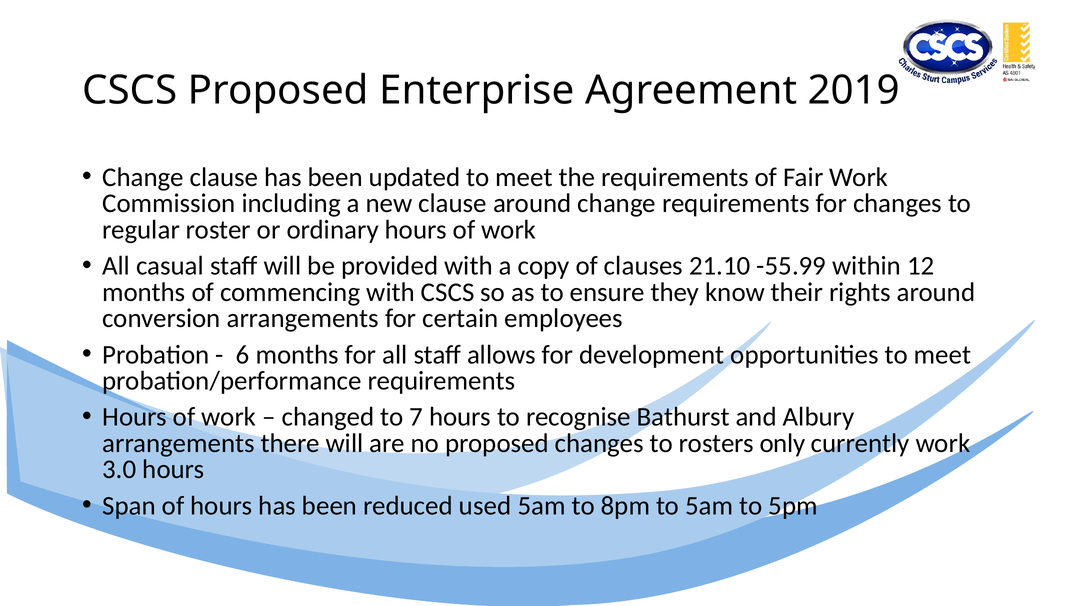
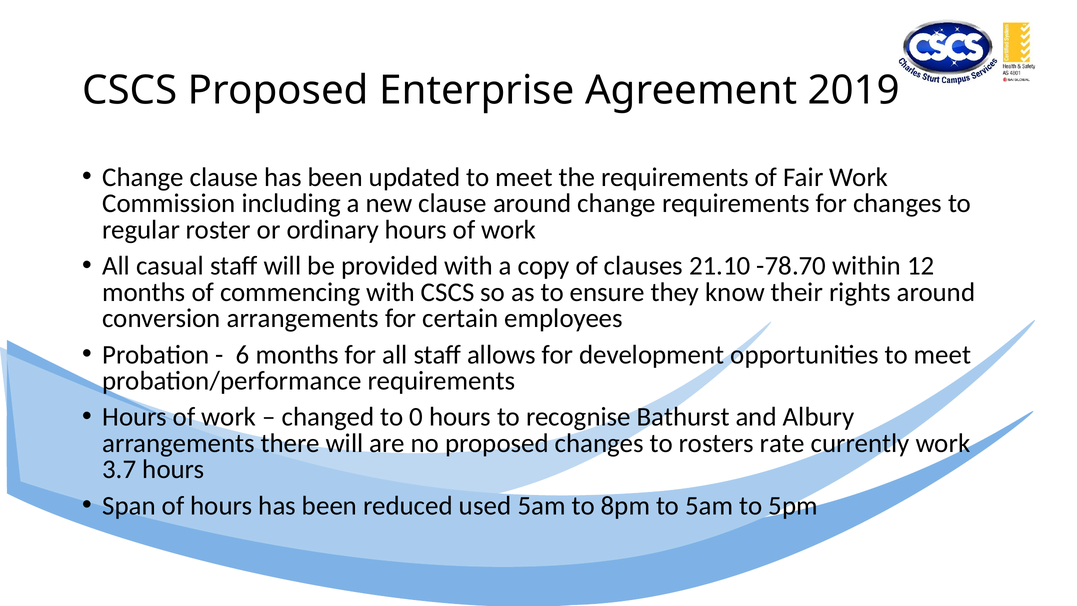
-55.99: -55.99 -> -78.70 (791, 266)
7: 7 -> 0 (416, 417)
only: only -> rate (782, 443)
3.0: 3.0 -> 3.7 (119, 469)
